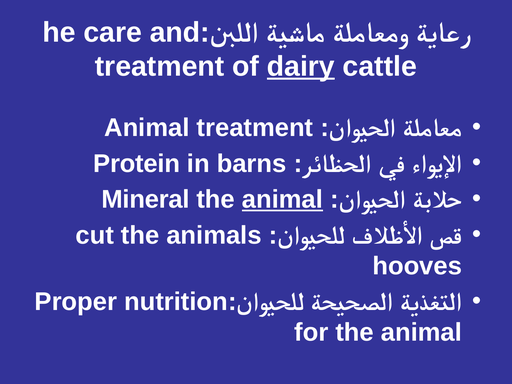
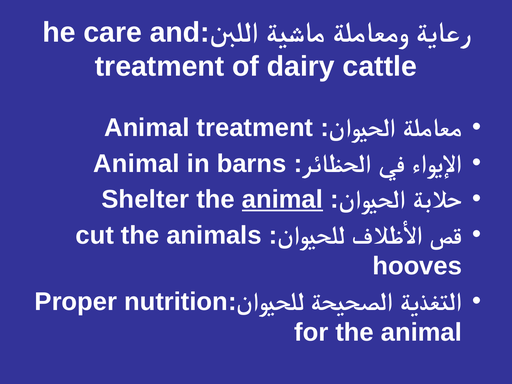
dairy underline: present -> none (301, 66)
Protein: Protein -> Animal (136, 164)
Mineral: Mineral -> Shelter (145, 199)
